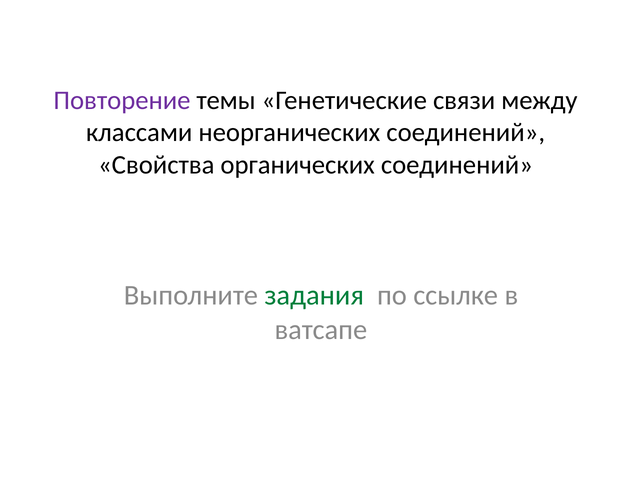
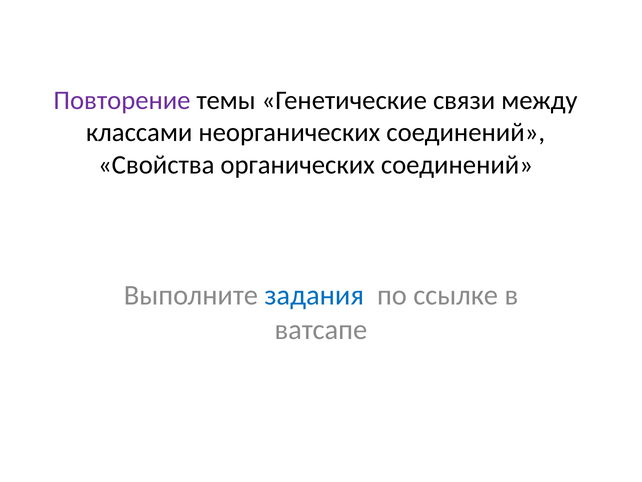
задания colour: green -> blue (314, 295)
